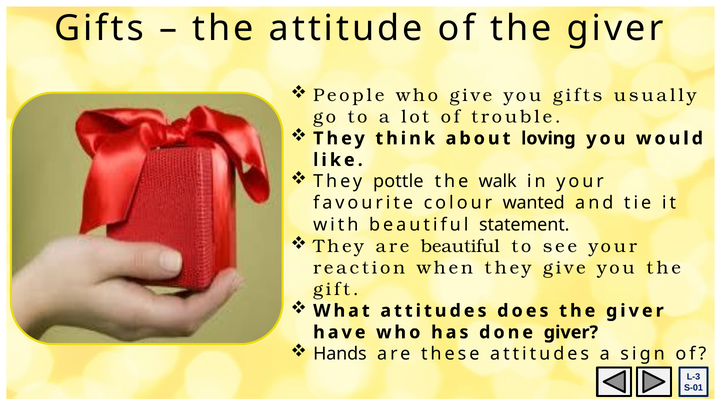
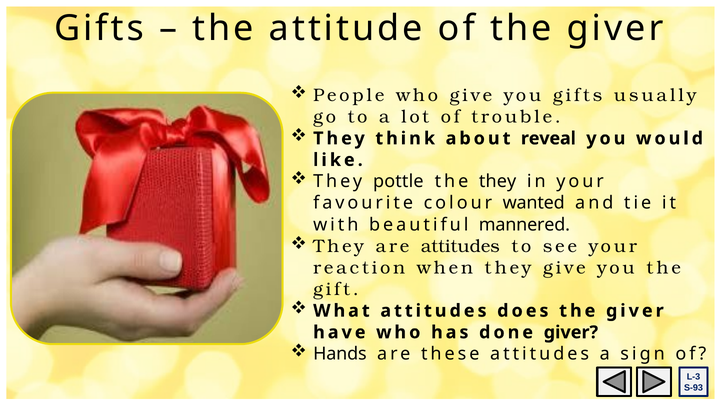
loving: loving -> reveal (548, 139)
the walk: walk -> they (498, 182)
statement: statement -> mannered (524, 225)
are beautiful: beautiful -> attitudes (460, 246)
S-01: S-01 -> S-93 (693, 388)
